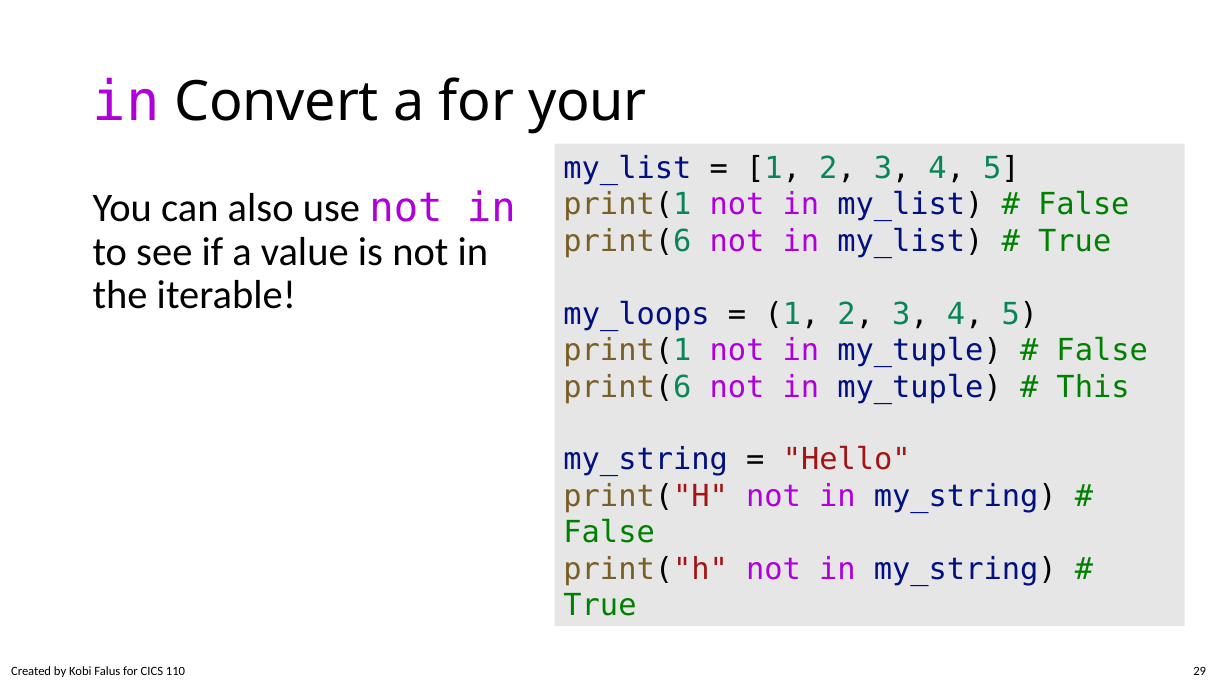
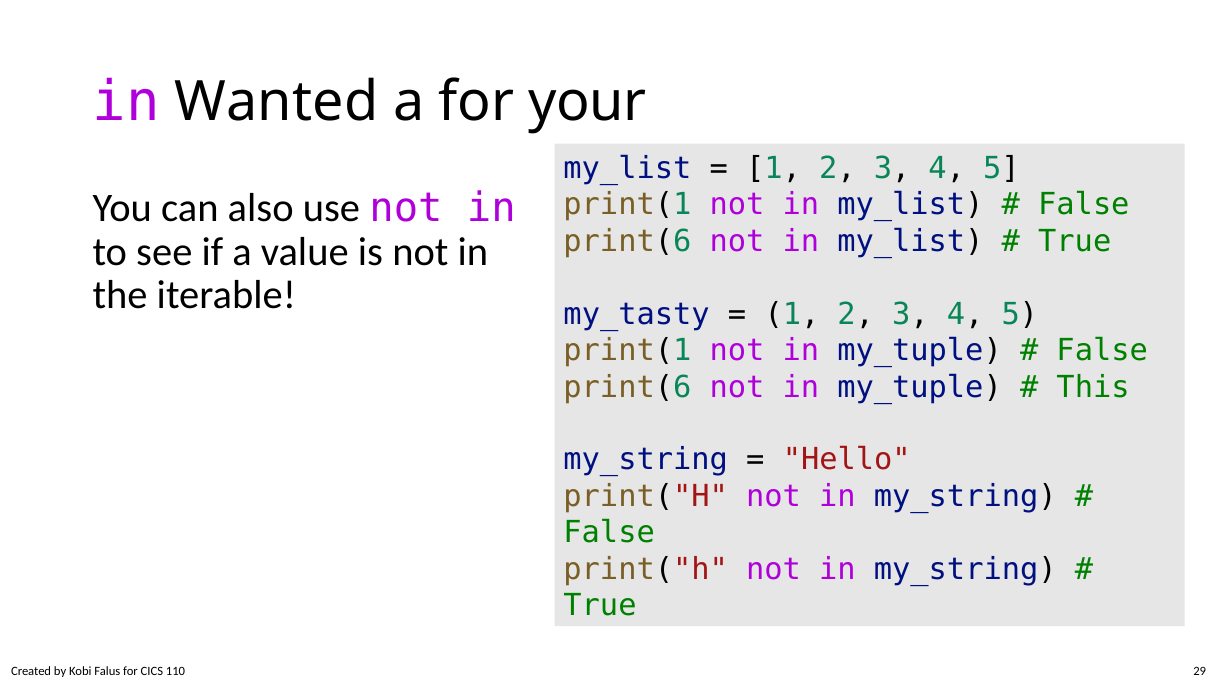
Convert: Convert -> Wanted (276, 102)
my_loops: my_loops -> my_tasty (637, 314)
